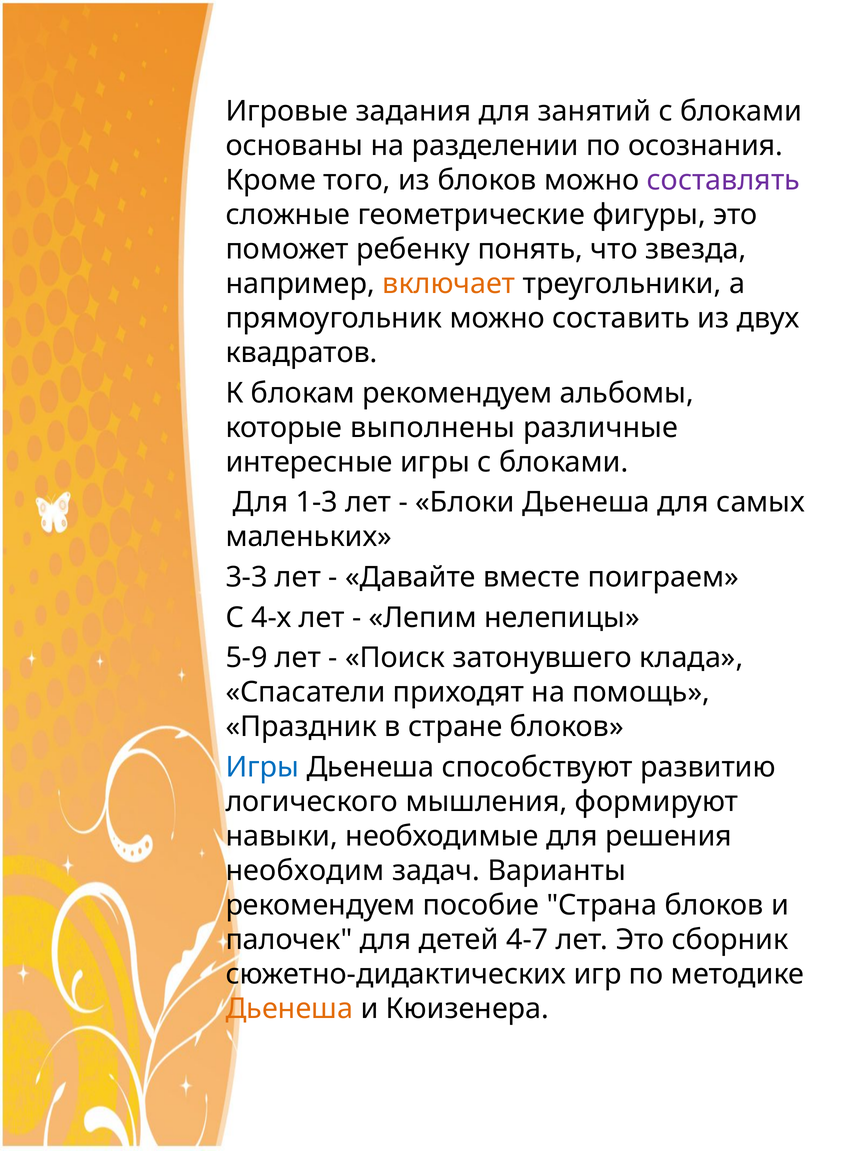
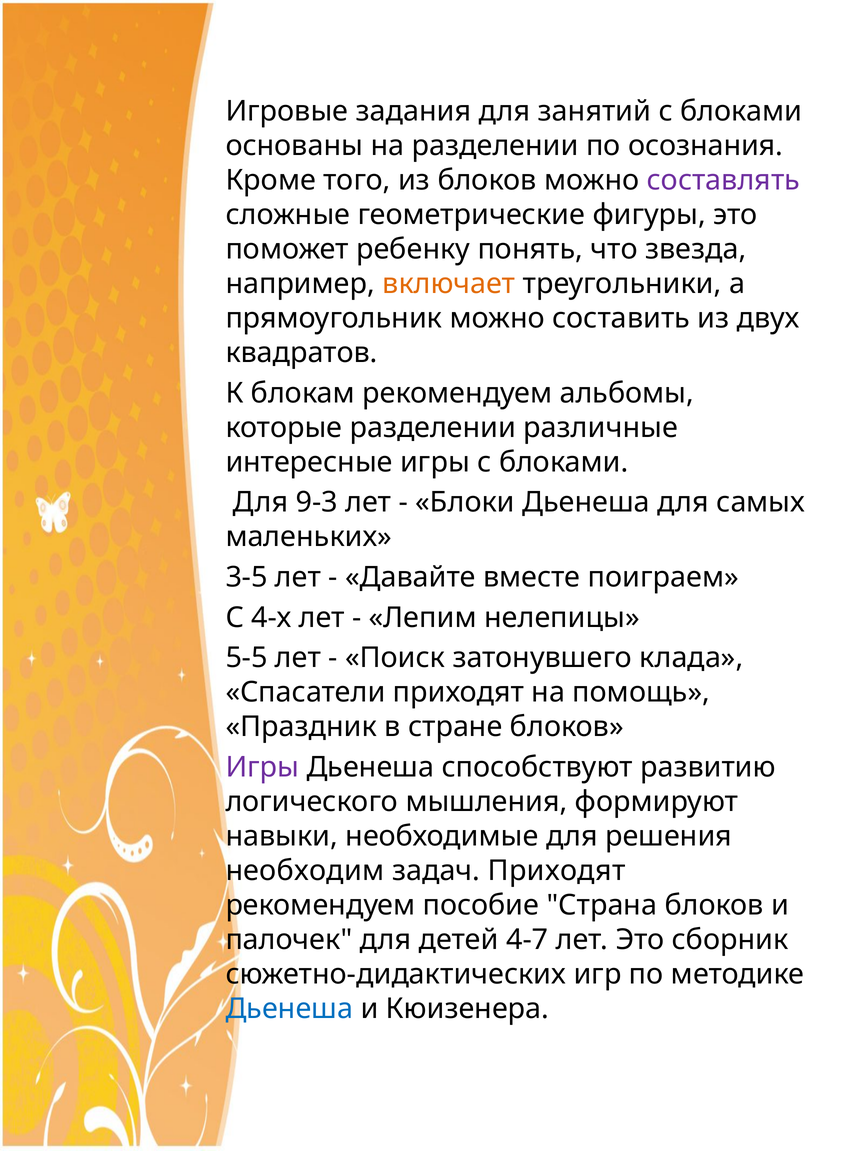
которые выполнены: выполнены -> разделении (433, 427)
1-3: 1-3 -> 9-3 (317, 502)
3-3: 3-3 -> 3-5 (247, 577)
5-9: 5-9 -> 5-5 (247, 658)
Игры colour: blue -> purple (262, 767)
задач Варианты: Варианты -> Приходят (557, 870)
Дьенеша colour: orange -> blue (289, 1009)
